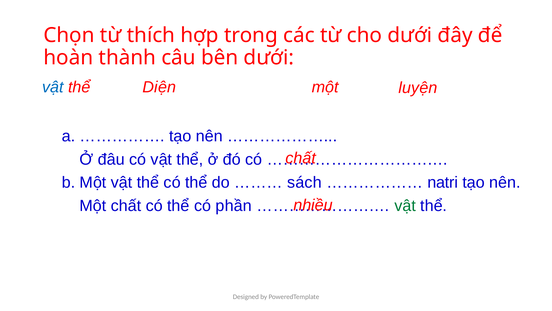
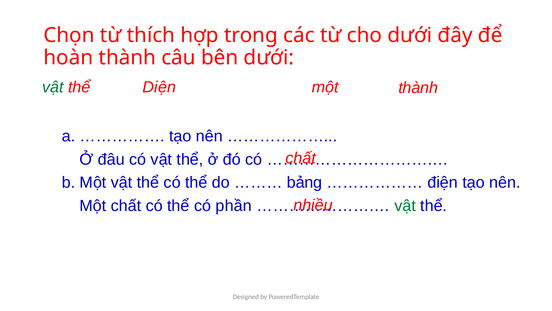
vật colour: blue -> green (53, 87)
một luyện: luyện -> thành (418, 88)
sách: sách -> bảng (305, 182)
natri: natri -> điện (443, 182)
